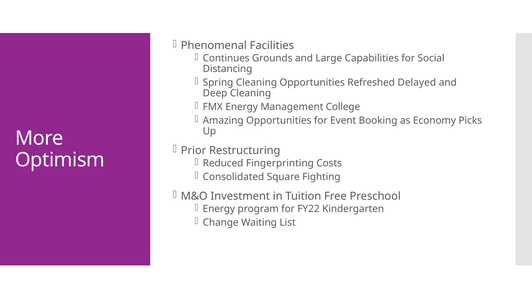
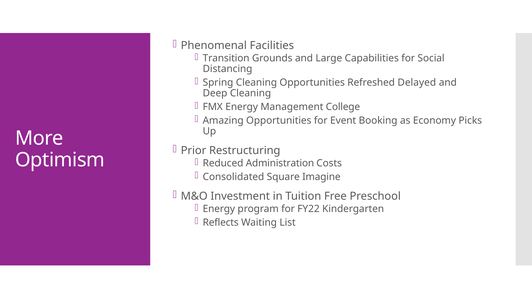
Continues: Continues -> Transition (226, 58)
Fingerprinting: Fingerprinting -> Administration (280, 163)
Fighting: Fighting -> Imagine (321, 177)
Change: Change -> Reflects (221, 223)
